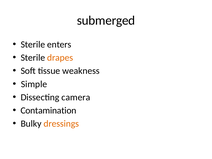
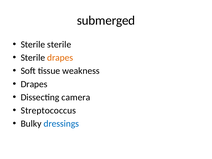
Sterile enters: enters -> sterile (59, 44)
Simple: Simple -> Drapes (34, 84)
Contamination: Contamination -> Streptococcus (48, 110)
dressings colour: orange -> blue (61, 124)
